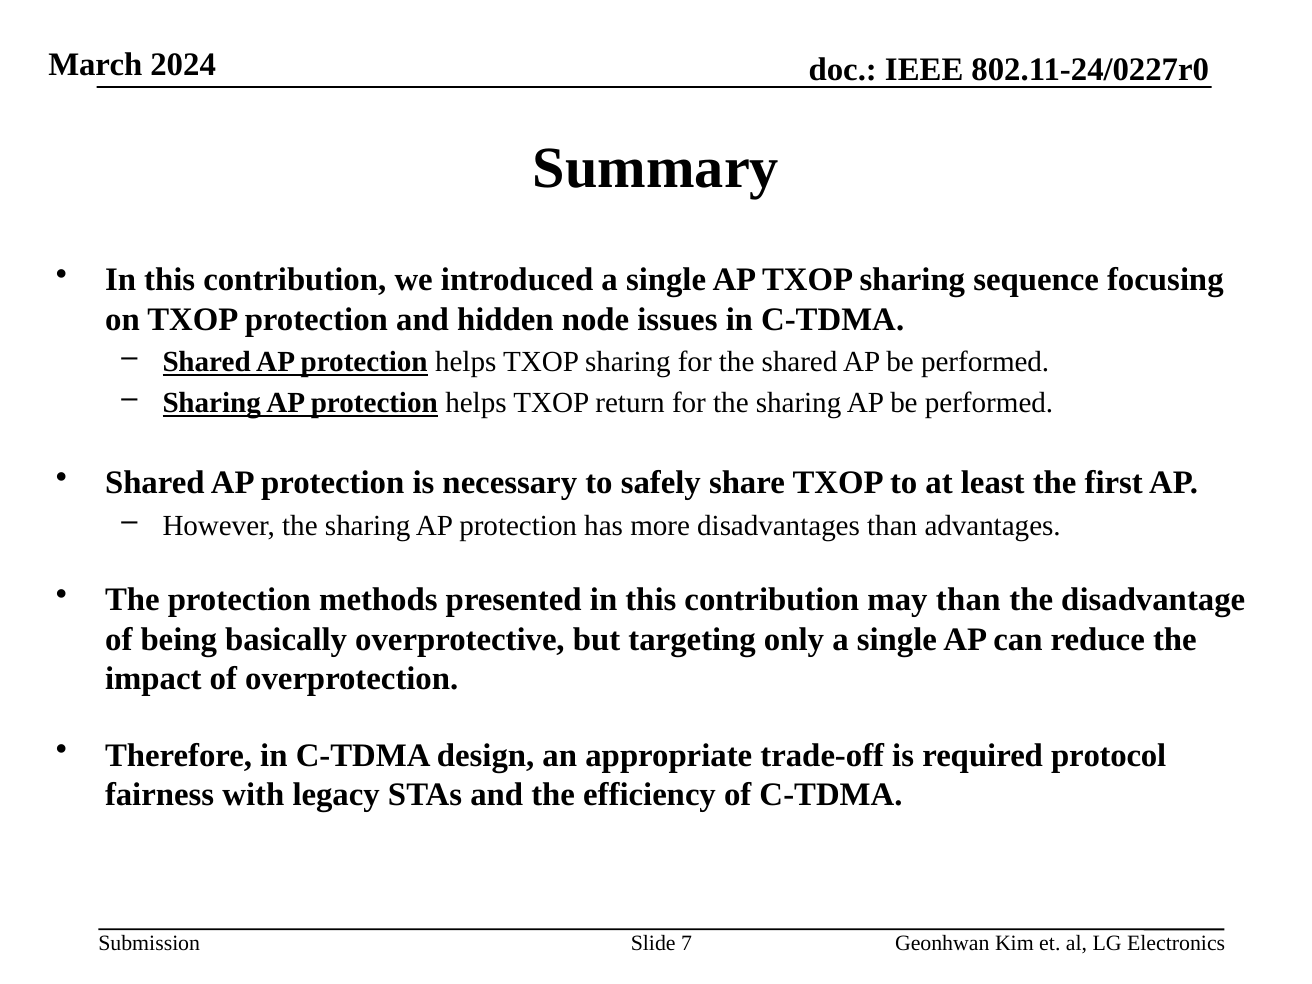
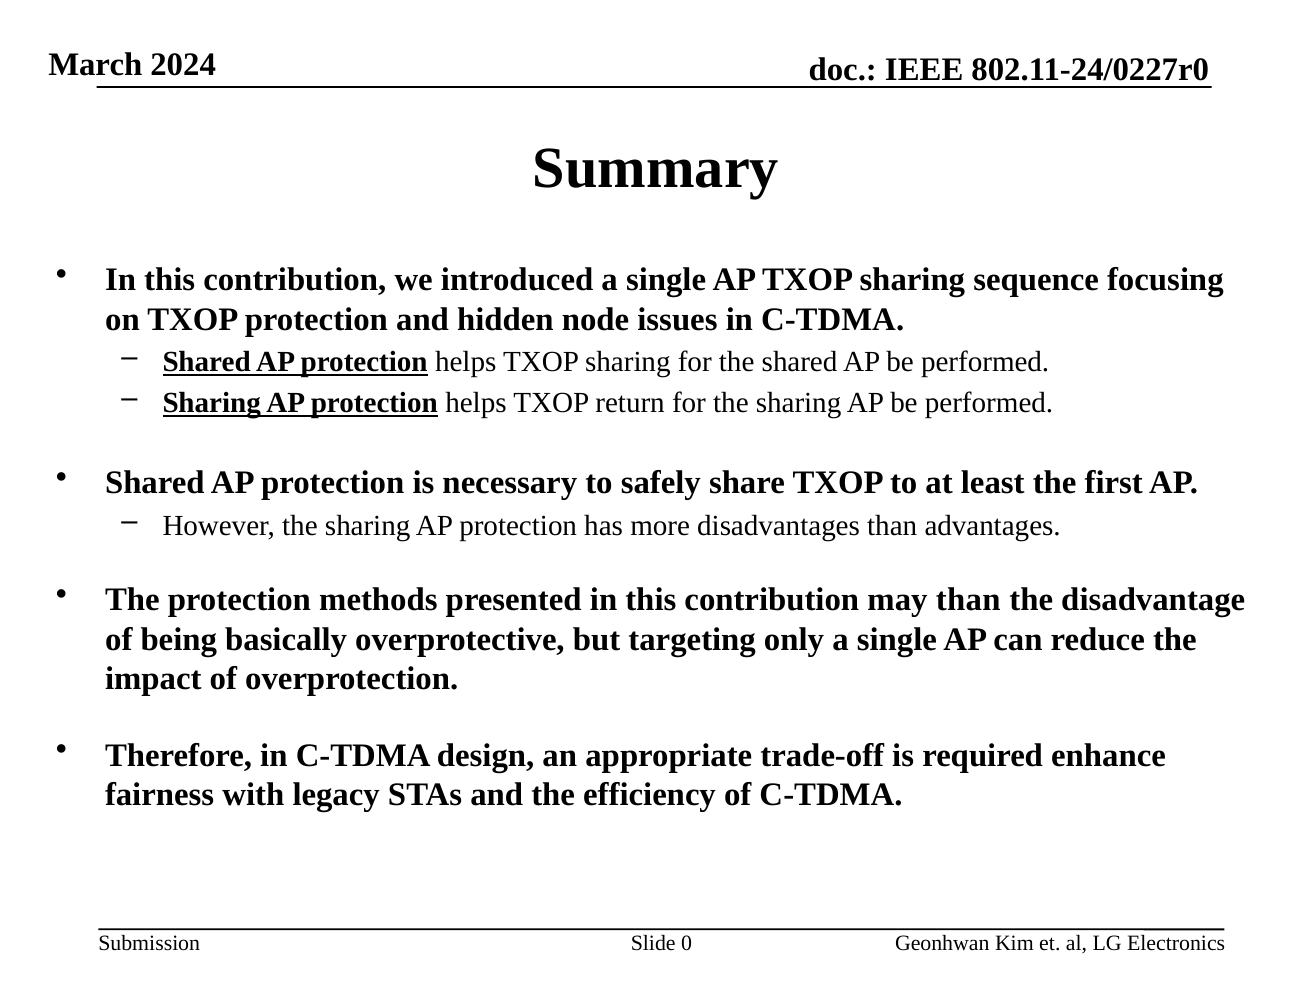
protocol: protocol -> enhance (1109, 755)
7: 7 -> 0 (687, 944)
